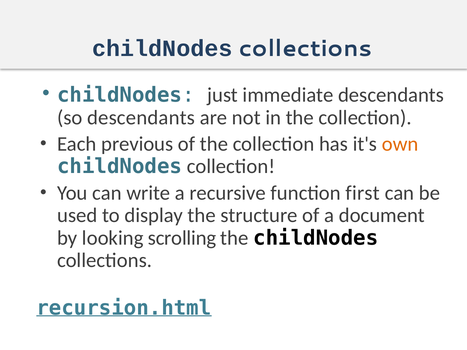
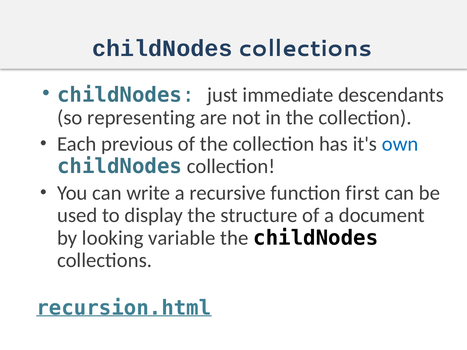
so descendants: descendants -> representing (141, 118)
own colour: orange -> blue (400, 144)
scrolling: scrolling -> variable (182, 238)
